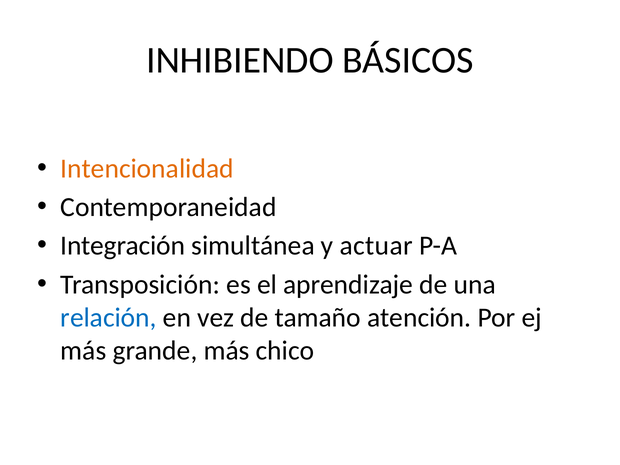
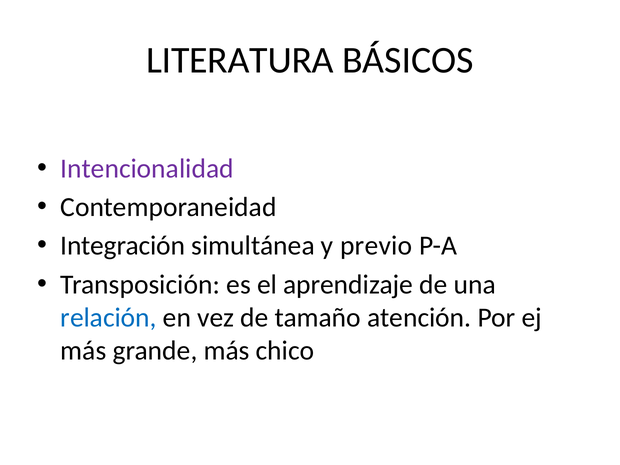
INHIBIENDO: INHIBIENDO -> LITERATURA (240, 60)
Intencionalidad colour: orange -> purple (147, 169)
actuar: actuar -> previo (376, 246)
